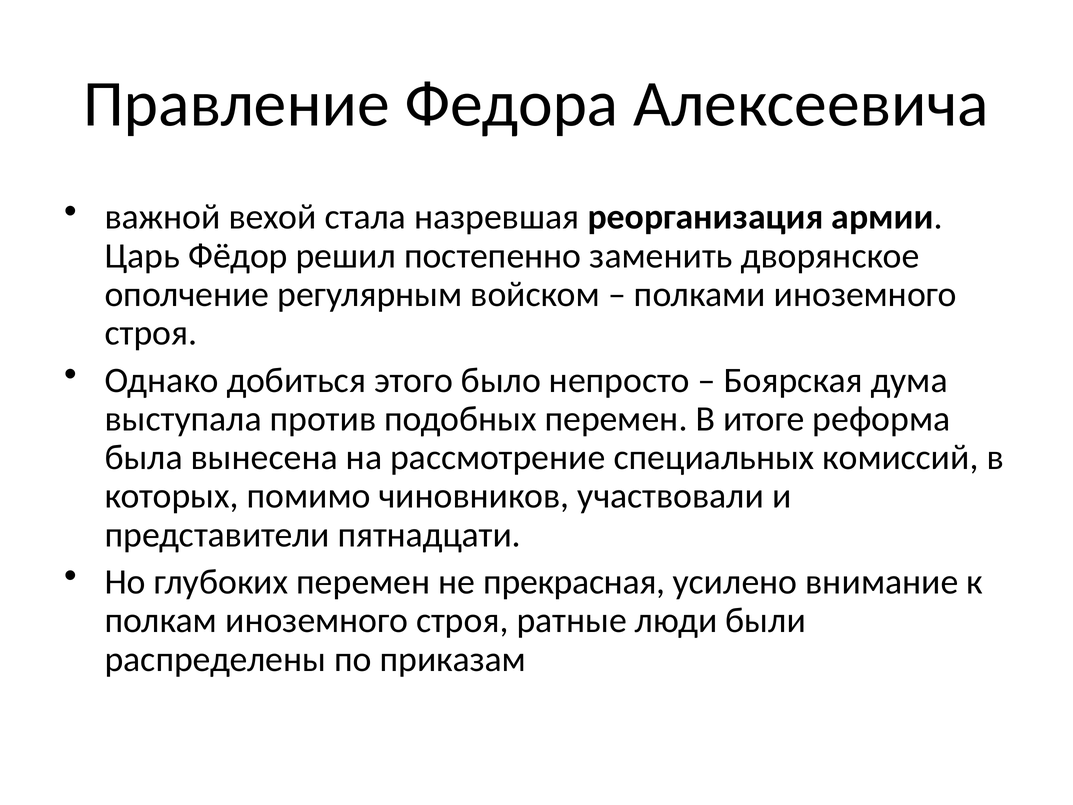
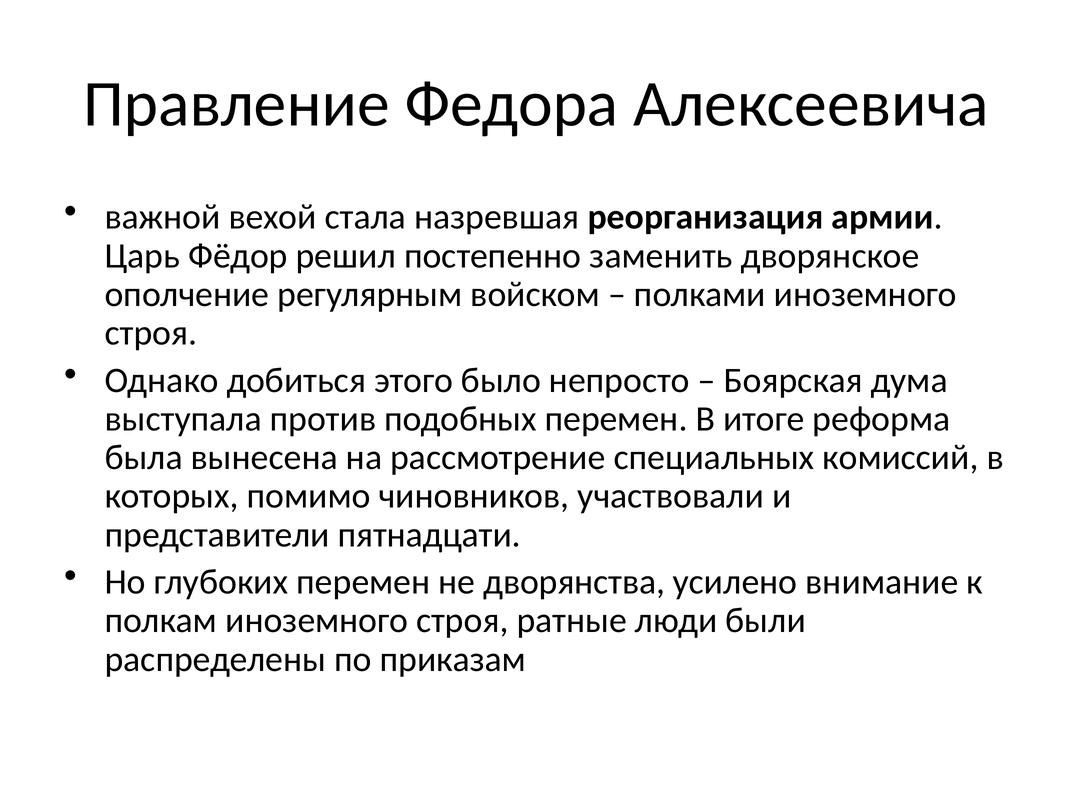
прекрасная: прекрасная -> дворянства (574, 582)
